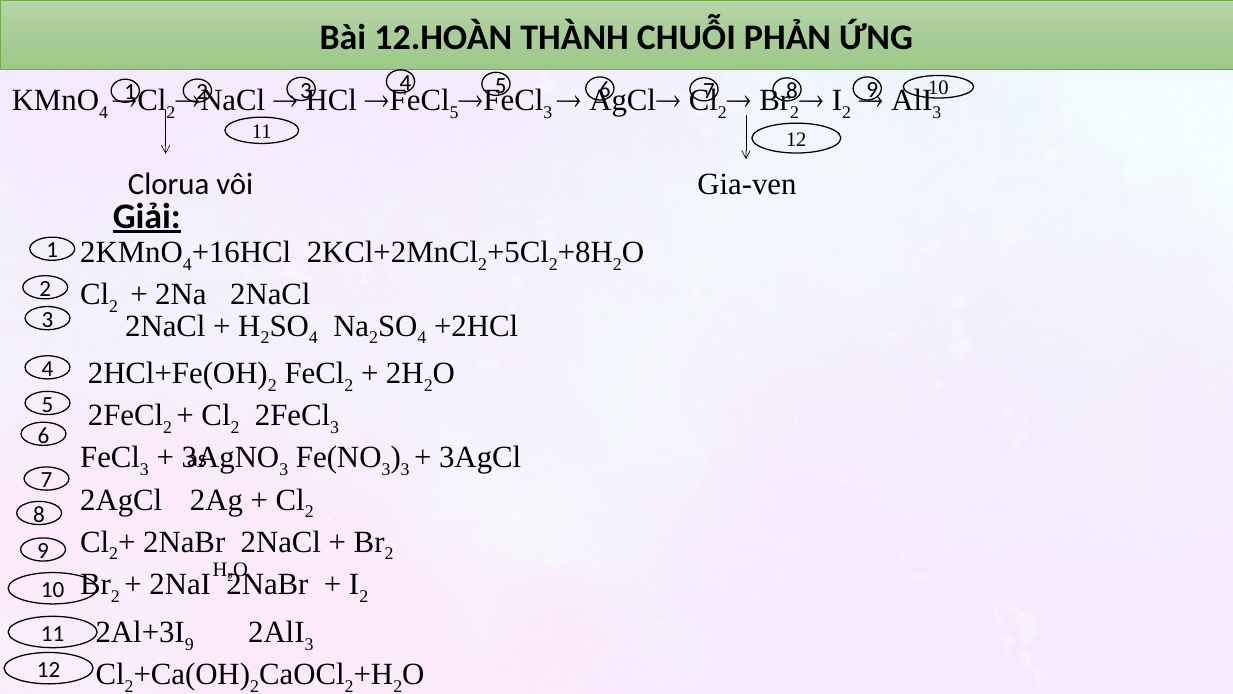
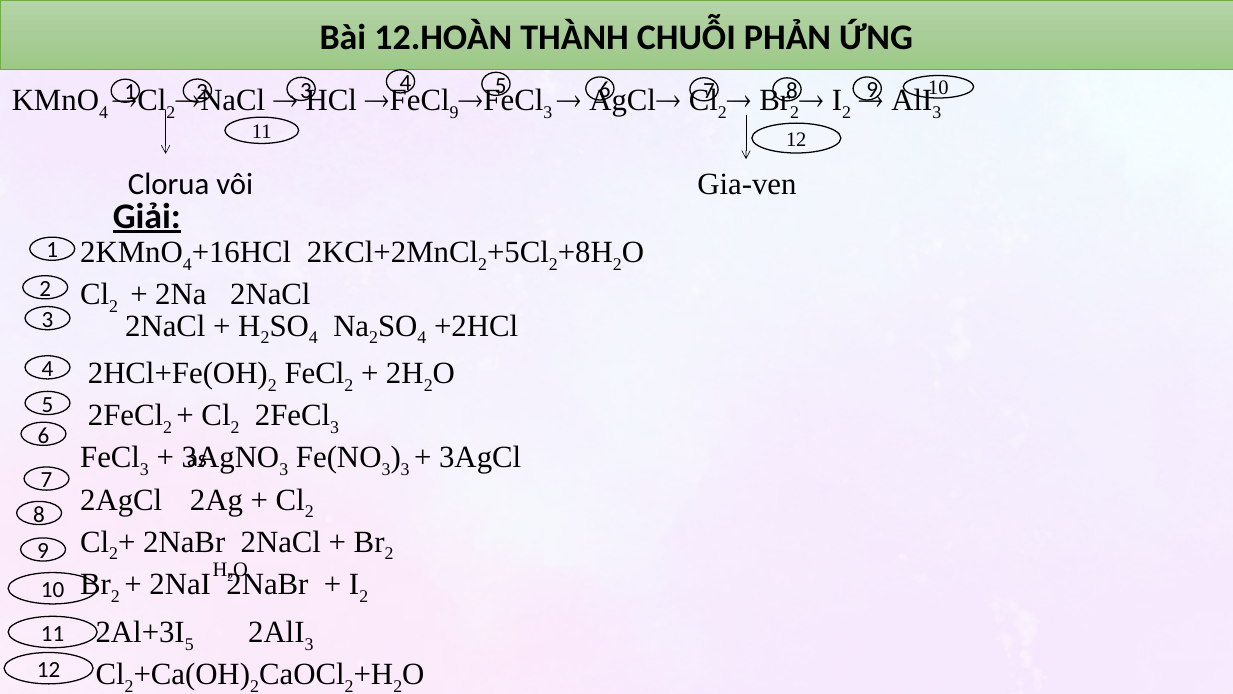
5: 5 -> 9 (454, 112)
9: 9 -> 5 (189, 644)
